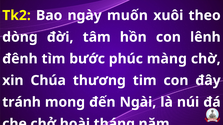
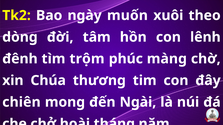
bước: bước -> trộm (87, 59)
tránh: tránh -> chiên (21, 102)
